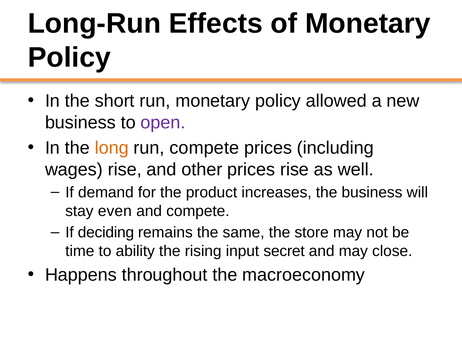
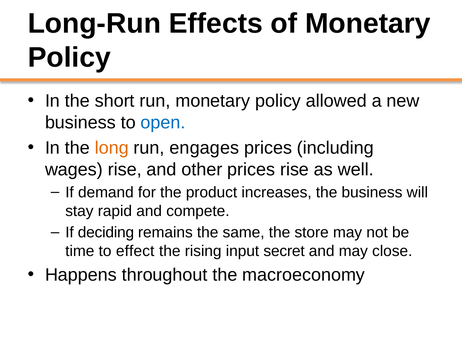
open colour: purple -> blue (163, 122)
run compete: compete -> engages (204, 148)
even: even -> rapid (115, 211)
ability: ability -> effect (135, 251)
